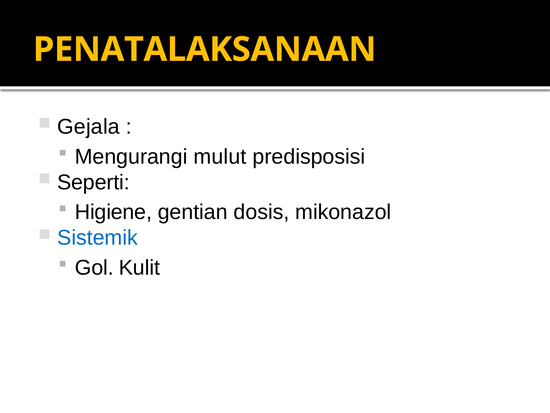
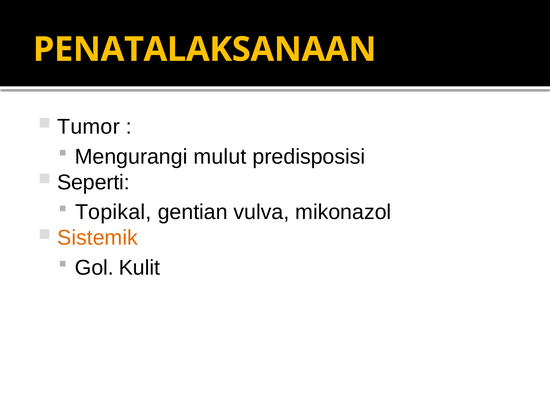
Gejala: Gejala -> Tumor (89, 127)
Higiene: Higiene -> Topikal (113, 212)
dosis: dosis -> vulva (262, 212)
Sistemik colour: blue -> orange (97, 238)
